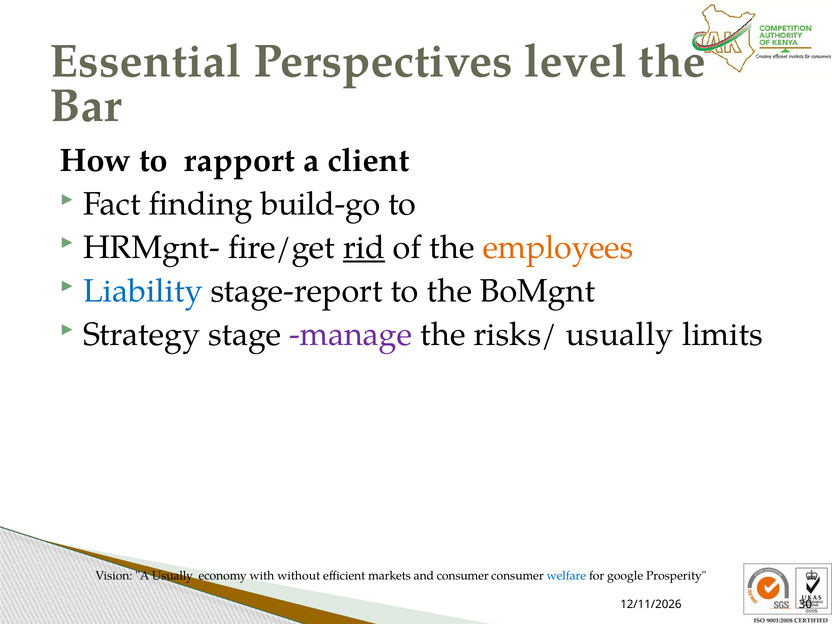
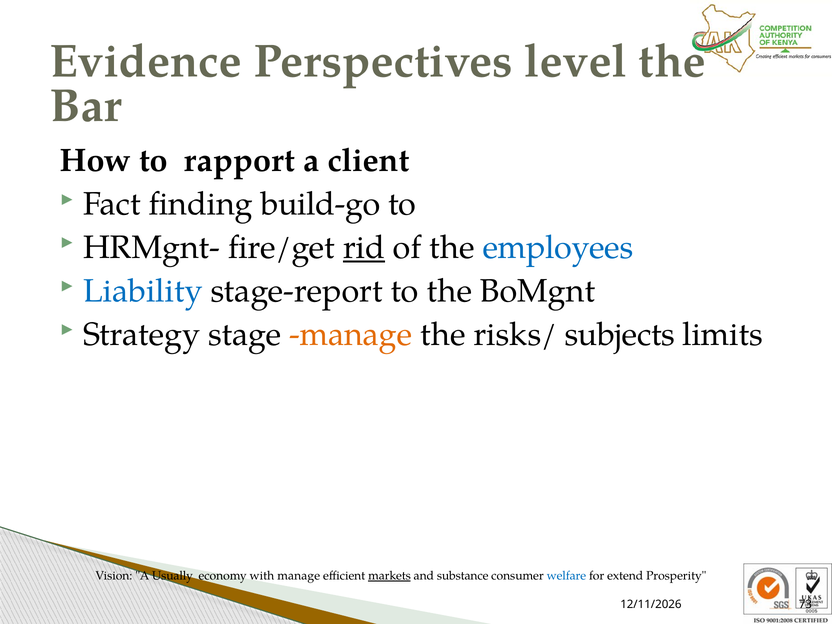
Essential: Essential -> Evidence (146, 62)
employees colour: orange -> blue (558, 248)
manage colour: purple -> orange (351, 334)
risks/ usually: usually -> subjects (620, 334)
with without: without -> manage (299, 576)
markets underline: none -> present (389, 576)
and consumer: consumer -> substance (463, 576)
google: google -> extend (625, 576)
30: 30 -> 73 (805, 604)
